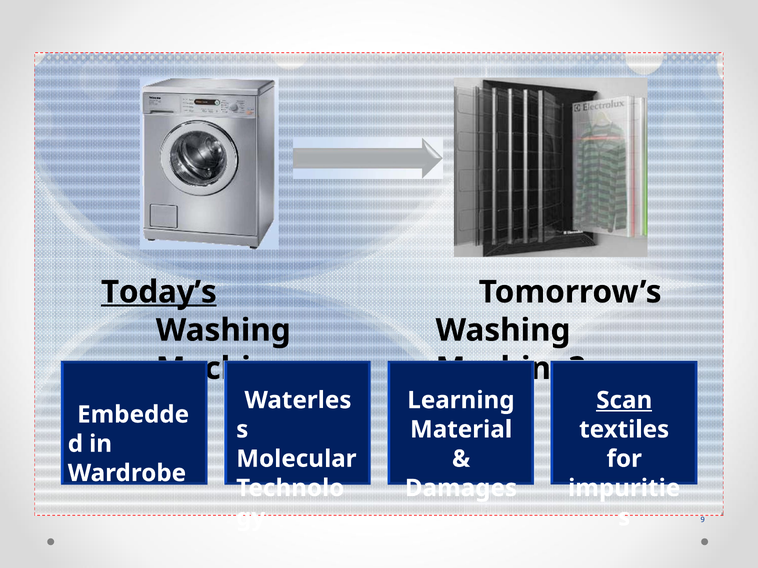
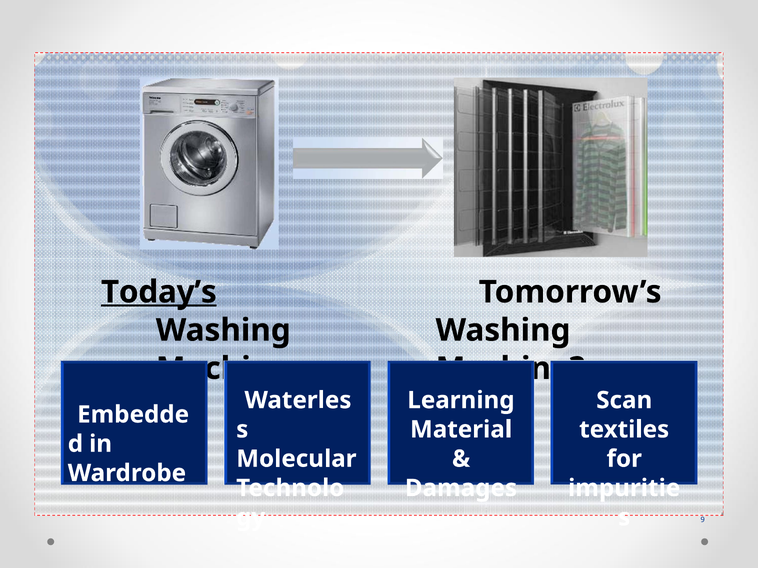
Scan underline: present -> none (624, 401)
